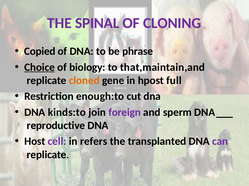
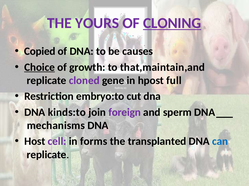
SPINAL: SPINAL -> YOURS (97, 23)
CLONING underline: none -> present (172, 23)
phrase: phrase -> causes (138, 52)
biology: biology -> growth (87, 67)
cloned colour: orange -> purple (84, 81)
enough:to: enough:to -> embryo:to (100, 97)
reproductive: reproductive -> mechanisms (56, 126)
refers: refers -> forms (94, 142)
can colour: purple -> blue (220, 142)
